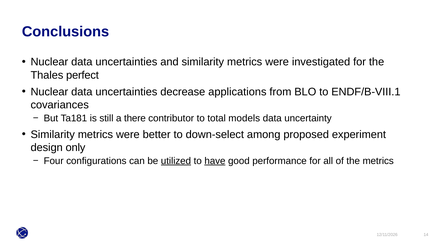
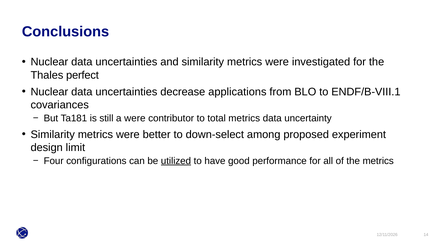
a there: there -> were (135, 118)
total models: models -> metrics (244, 118)
only: only -> limit (75, 148)
have underline: present -> none (215, 161)
